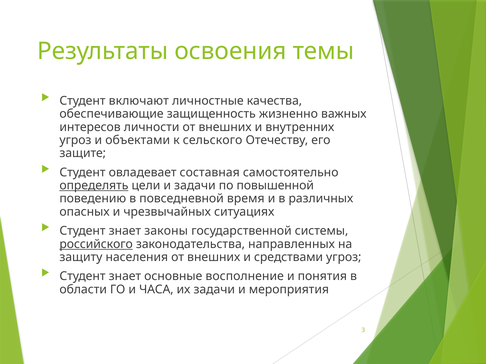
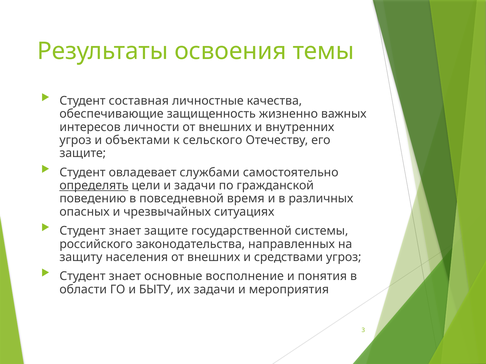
включают: включают -> составная (139, 101)
составная: составная -> службами (210, 173)
повышенной: повышенной -> гражданской (275, 186)
знает законы: законы -> защите (166, 231)
российского underline: present -> none (96, 244)
ЧАСА: ЧАСА -> БЫТУ (156, 290)
